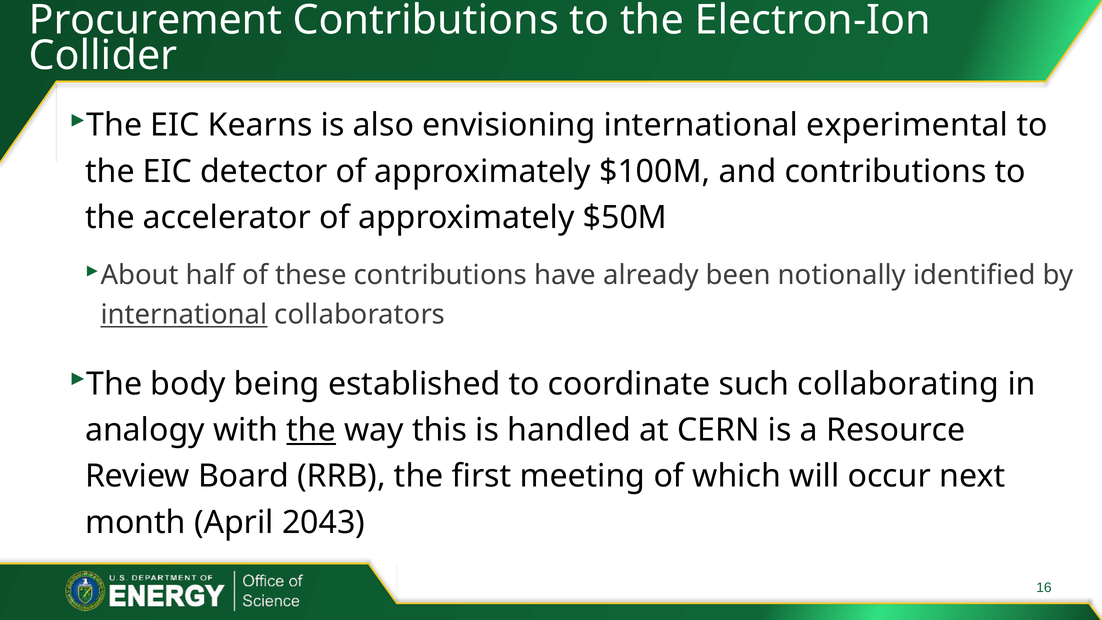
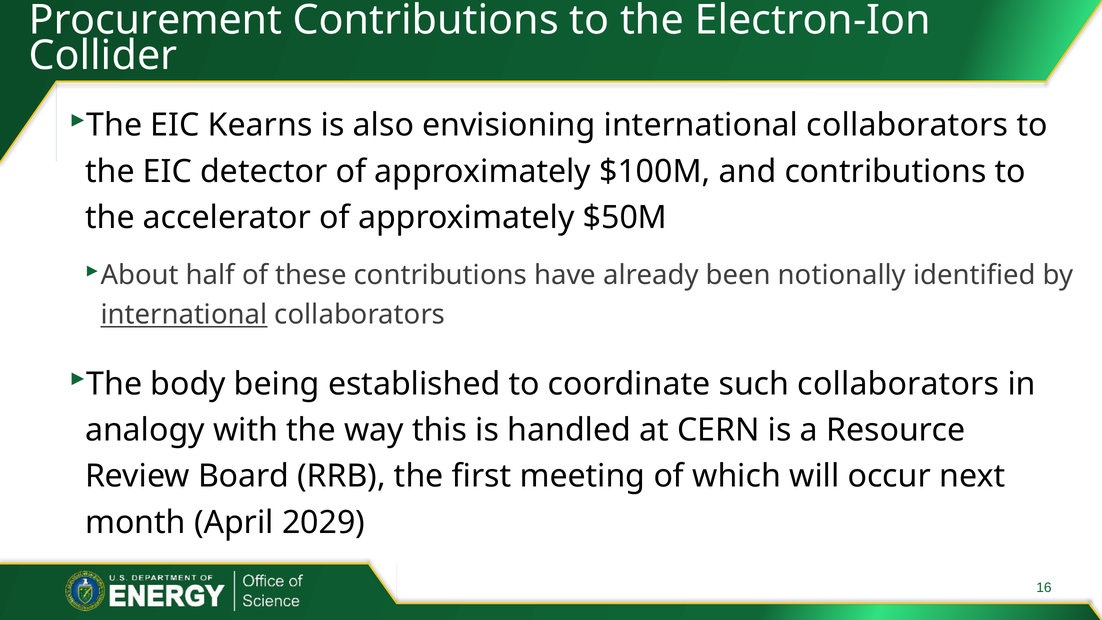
envisioning international experimental: experimental -> collaborators (907, 125)
such collaborating: collaborating -> collaborators (898, 384)
the underline: present -> none (311, 430)
2043: 2043 -> 2029 (324, 522)
